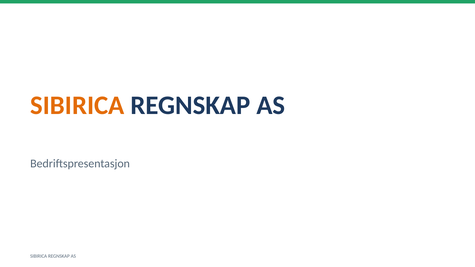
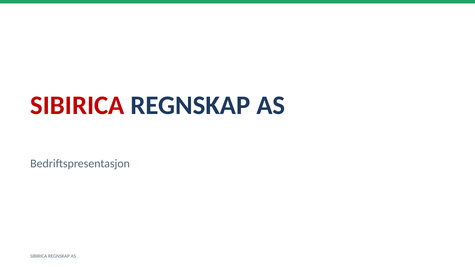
SIBIRICA colour: orange -> red (77, 105)
